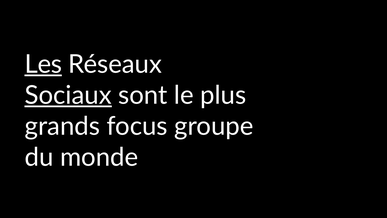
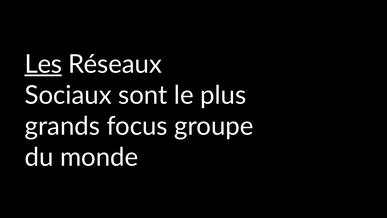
Sociaux underline: present -> none (68, 95)
